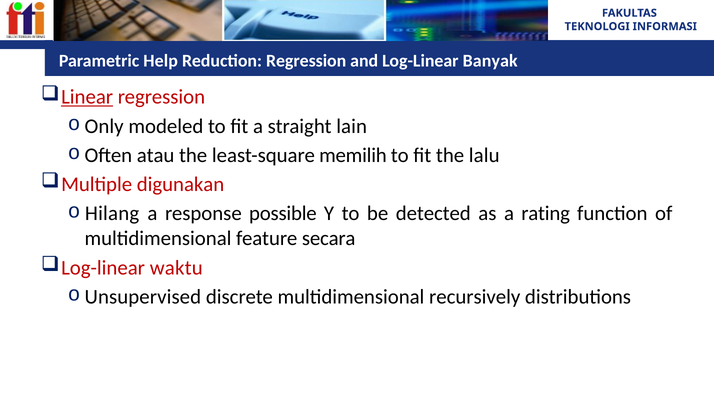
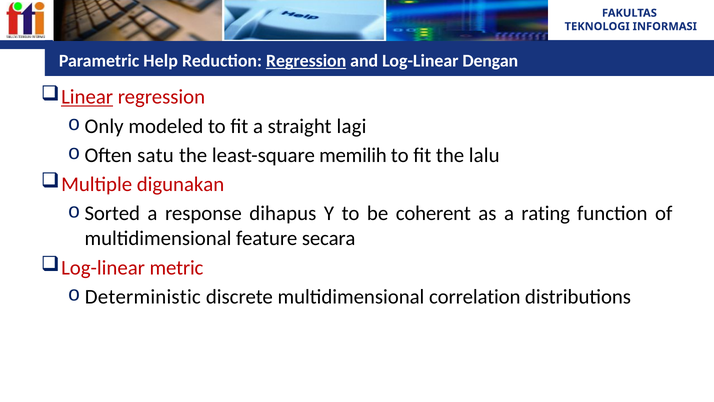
Regression underline: none -> present (306, 61)
Banyak: Banyak -> Dengan (490, 61)
lain: lain -> lagi (352, 126)
atau: atau -> satu (155, 155)
Hilang: Hilang -> Sorted (112, 213)
possible: possible -> dihapus (283, 213)
detected: detected -> coherent (433, 213)
waktu: waktu -> metric (176, 267)
Unsupervised: Unsupervised -> Deterministic (143, 297)
recursively: recursively -> correlation (475, 297)
